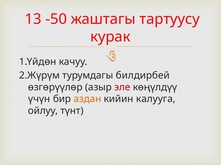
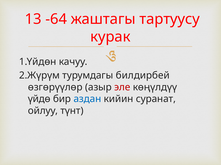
-50: -50 -> -64 (56, 19)
үчүн: үчүн -> үйдө (39, 99)
аздан colour: orange -> blue (87, 99)
калууга: калууга -> суранат (156, 99)
